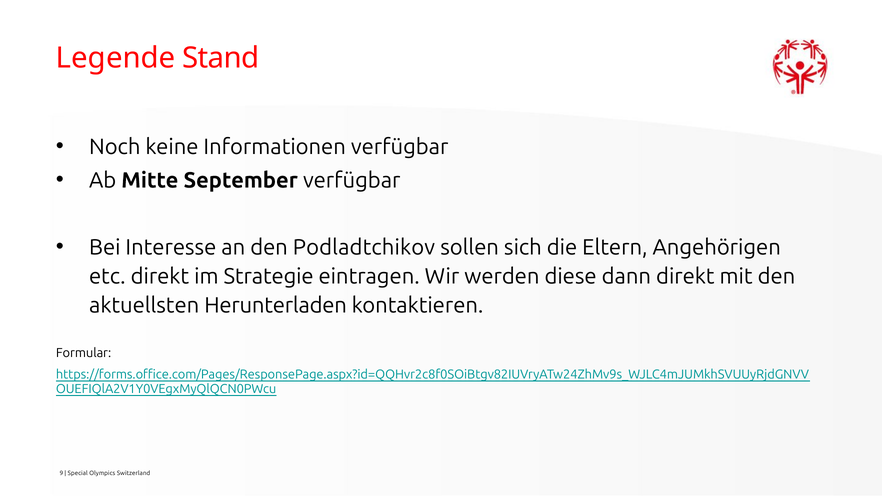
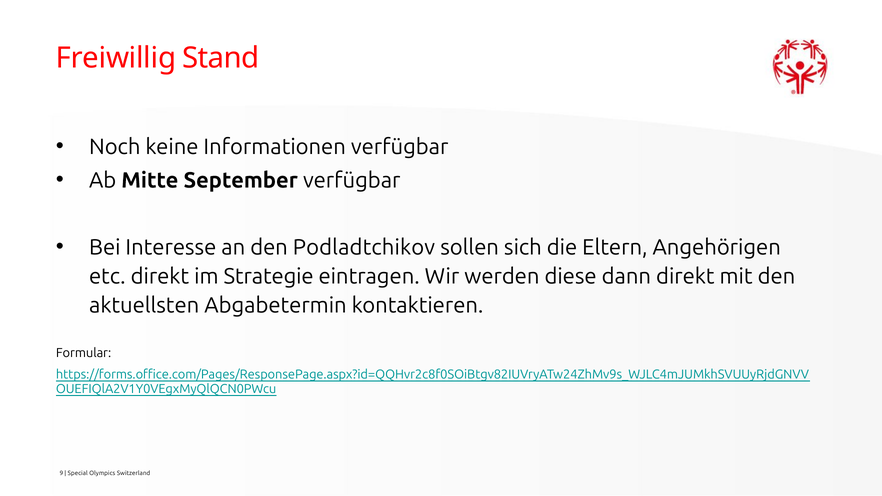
Legende: Legende -> Freiwillig (116, 58)
Herunterladen: Herunterladen -> Abgabetermin (276, 306)
